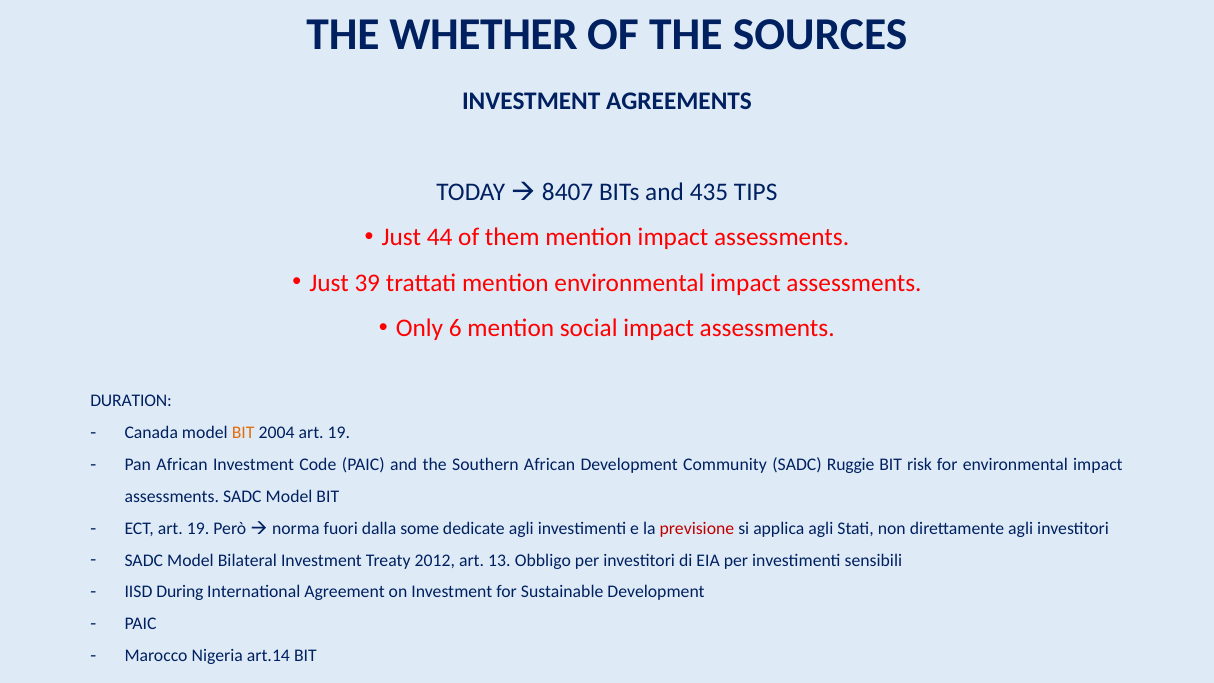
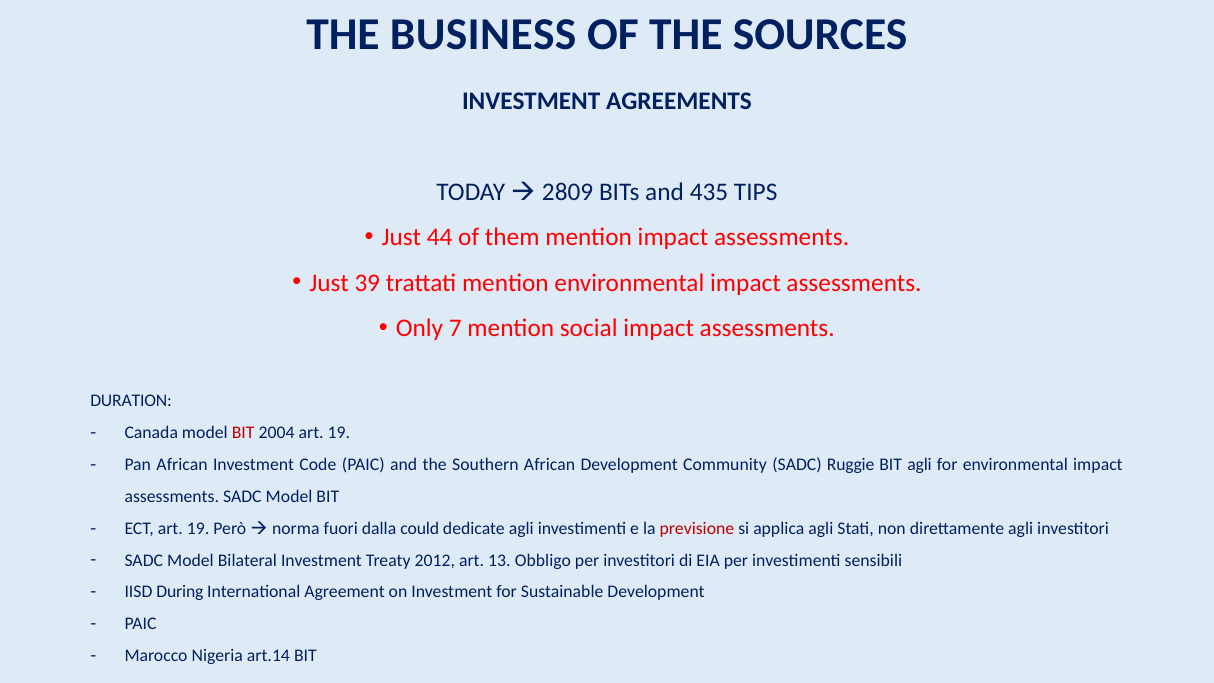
WHETHER: WHETHER -> BUSINESS (483, 35)
8407: 8407 -> 2809 (568, 192)
6: 6 -> 7 (455, 329)
BIT colour: orange -> red (243, 433)
BIT risk: risk -> agli (920, 465)
some: some -> could (420, 528)
